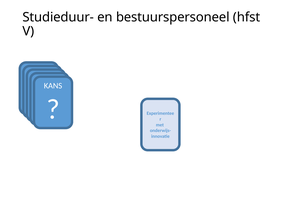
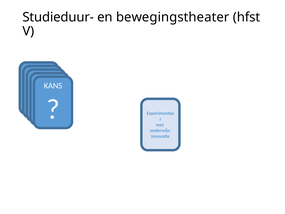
bestuurspersoneel: bestuurspersoneel -> bewegingstheater (173, 17)
